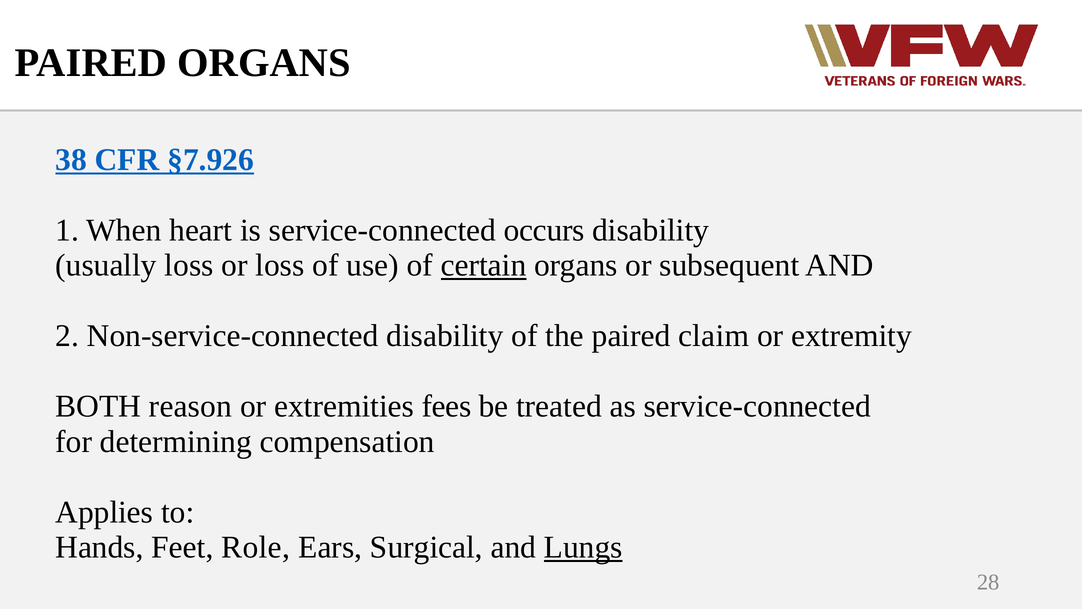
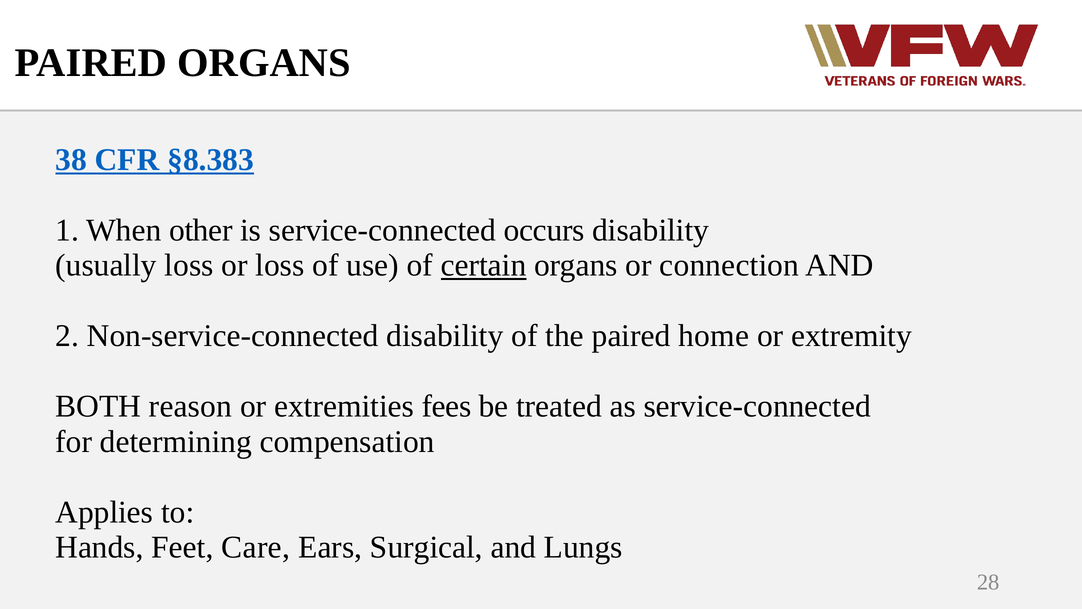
§7.926: §7.926 -> §8.383 (211, 160)
heart: heart -> other (201, 230)
subsequent: subsequent -> connection (729, 265)
claim: claim -> home (714, 336)
Role: Role -> Care (256, 547)
Lungs underline: present -> none (583, 547)
